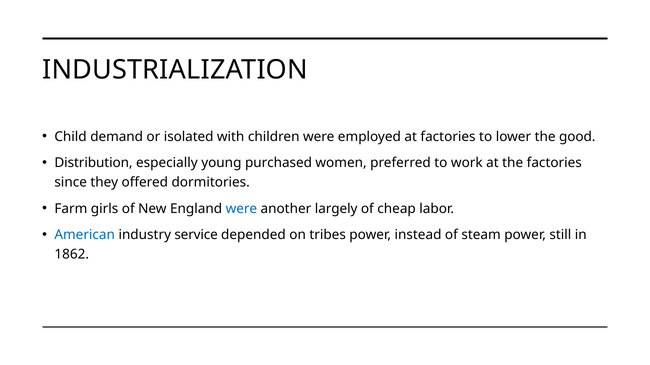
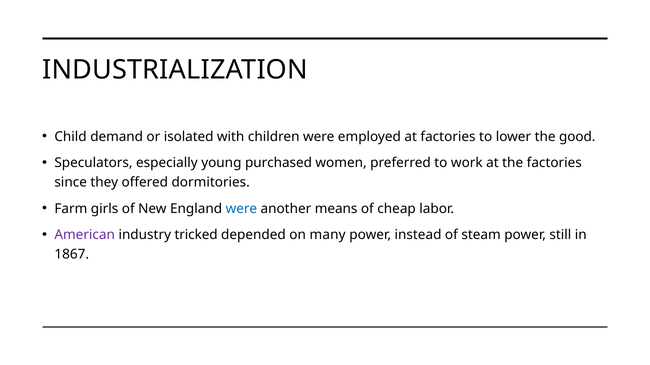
Distribution: Distribution -> Speculators (93, 163)
largely: largely -> means (336, 209)
American colour: blue -> purple (85, 235)
service: service -> tricked (196, 235)
tribes: tribes -> many (328, 235)
1862: 1862 -> 1867 (72, 255)
